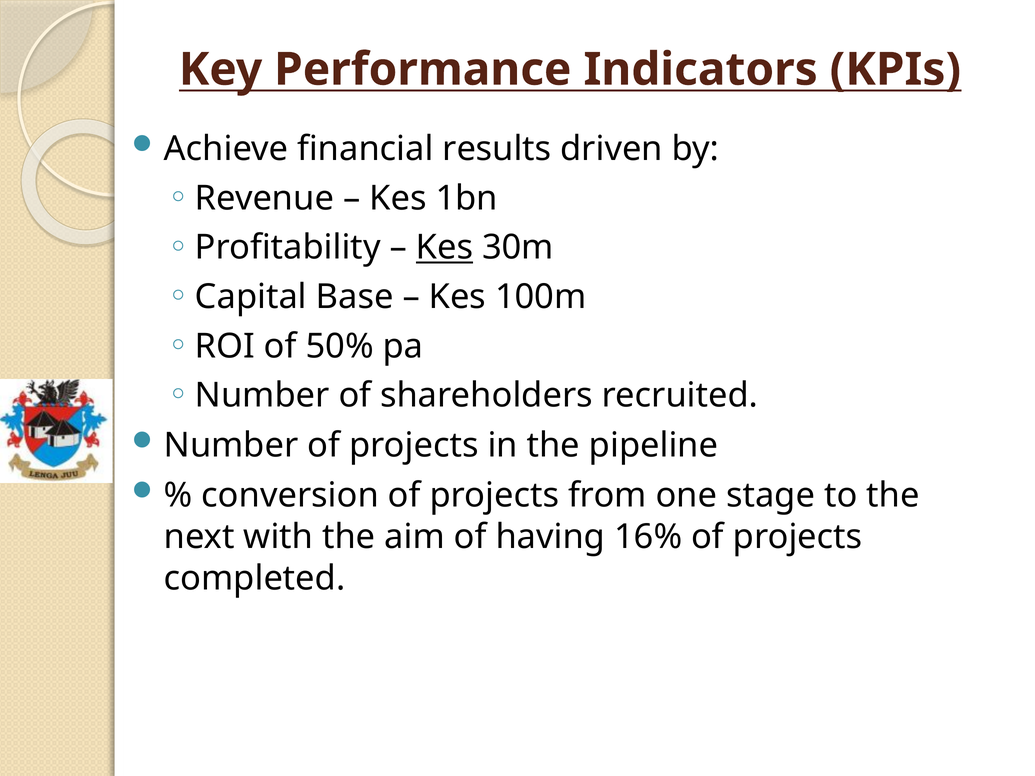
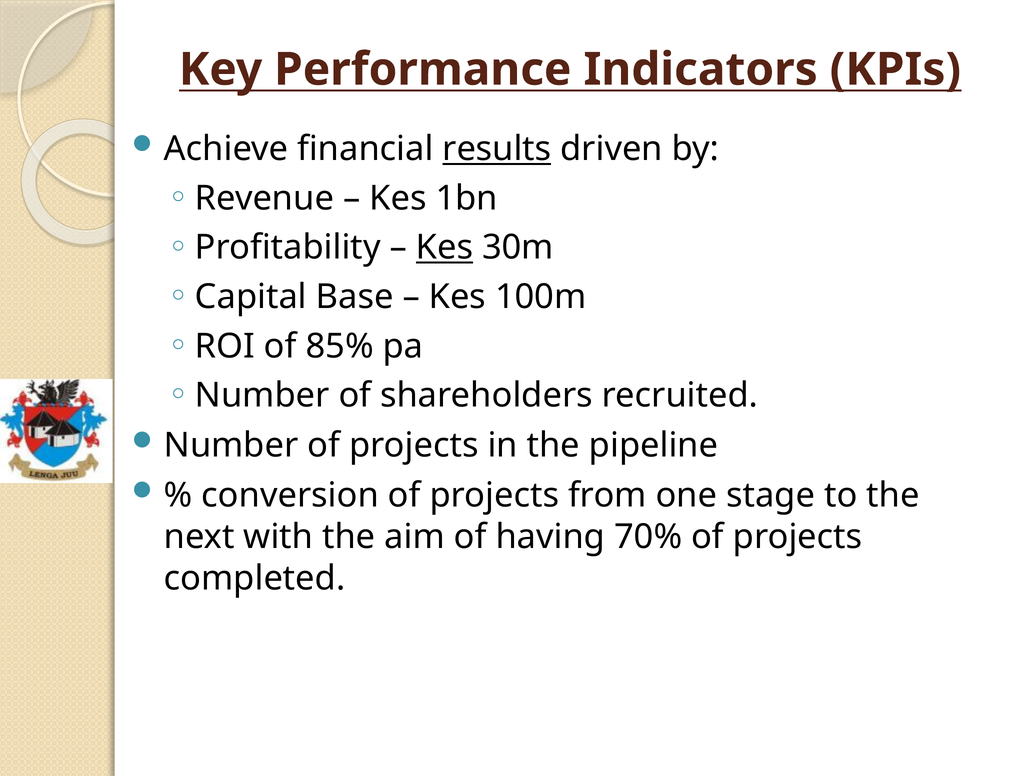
results underline: none -> present (497, 149)
50%: 50% -> 85% (340, 346)
16%: 16% -> 70% (648, 537)
